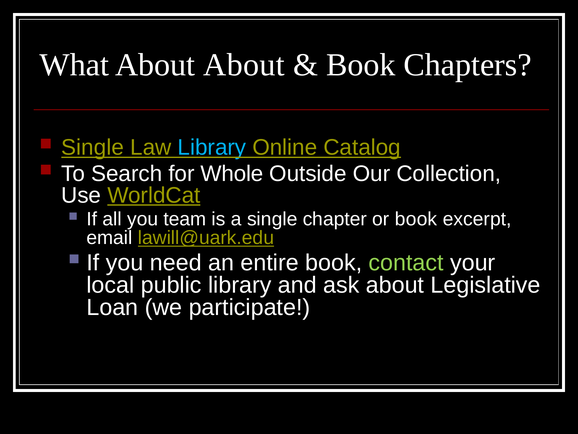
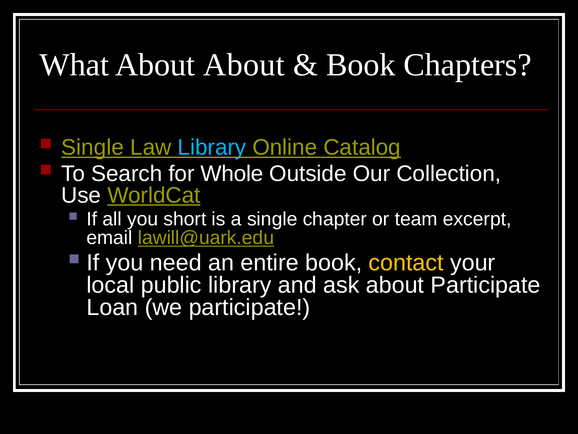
team: team -> short (185, 219)
or book: book -> team (416, 219)
contact colour: light green -> yellow (406, 262)
about Legislative: Legislative -> Participate (486, 285)
